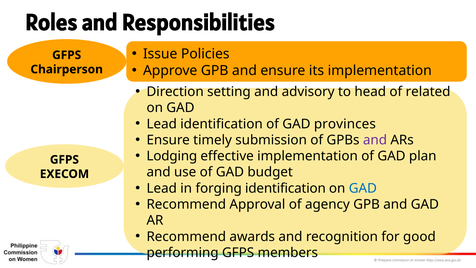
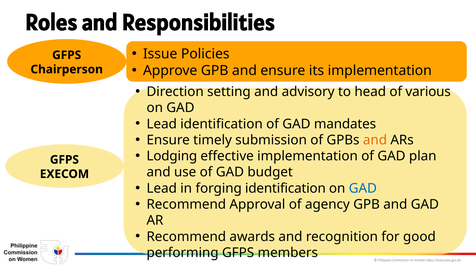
related: related -> various (428, 92)
provinces: provinces -> mandates (345, 124)
and colour: purple -> orange (375, 140)
